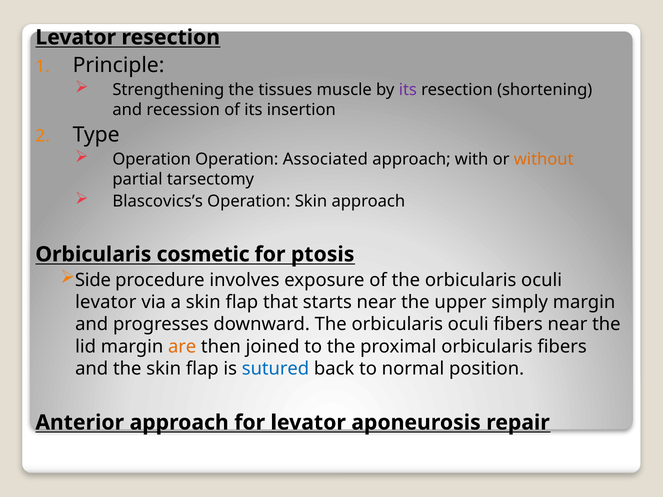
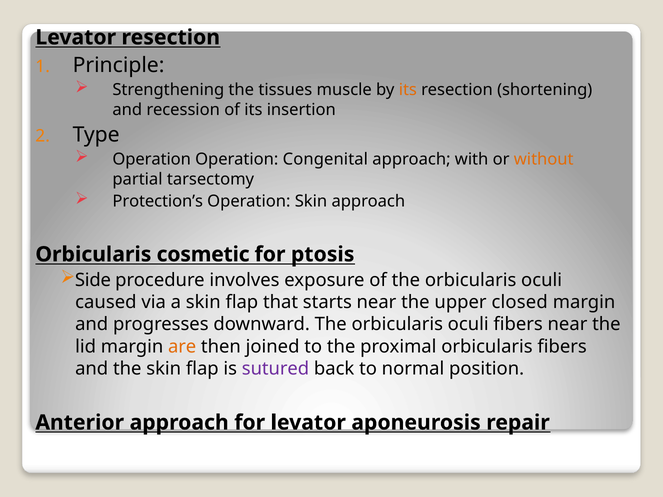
its colour: purple -> orange (408, 90)
Associated: Associated -> Congenital (325, 159)
Blascovics’s: Blascovics’s -> Protection’s (158, 202)
levator: levator -> caused (106, 302)
simply: simply -> closed (520, 302)
sutured colour: blue -> purple (276, 369)
